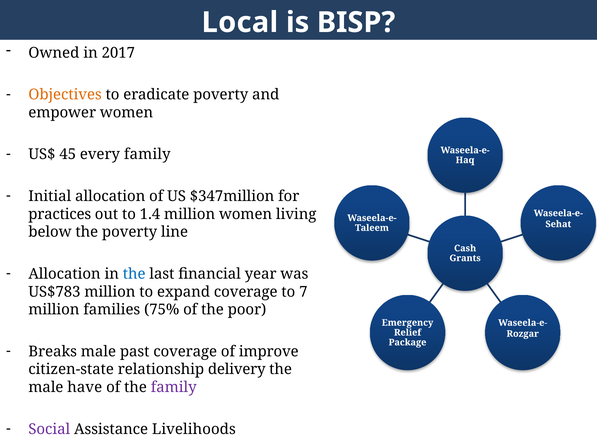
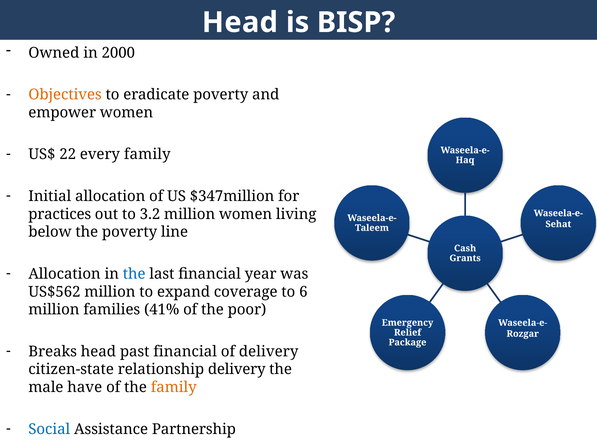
Local: Local -> Head (240, 22)
2017: 2017 -> 2000 (118, 53)
45: 45 -> 22 (68, 154)
1.4: 1.4 -> 3.2 (150, 214)
US$783: US$783 -> US$562 (54, 292)
7: 7 -> 6 (303, 292)
75%: 75% -> 41% (162, 309)
Breaks male: male -> head (98, 351)
past coverage: coverage -> financial (185, 351)
of improve: improve -> delivery (269, 351)
family colour: purple -> orange (174, 387)
Social colour: purple -> blue (49, 429)
Livelihoods: Livelihoods -> Partnership (194, 429)
